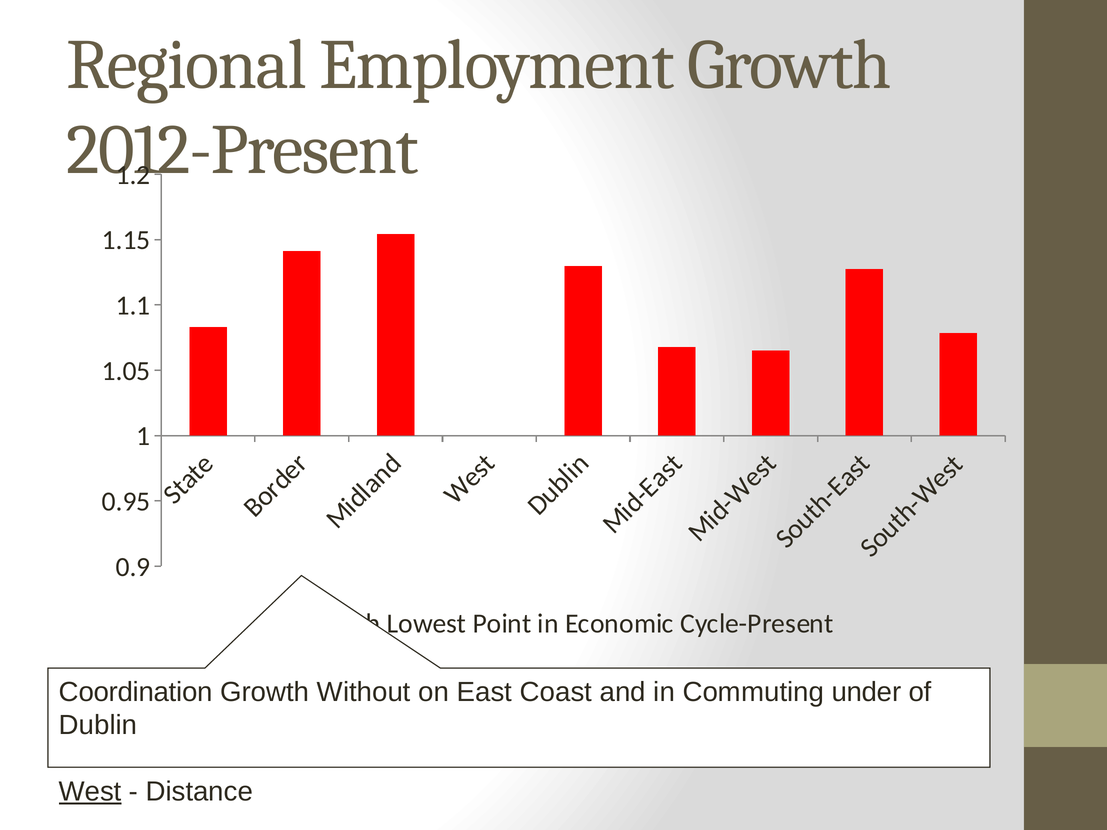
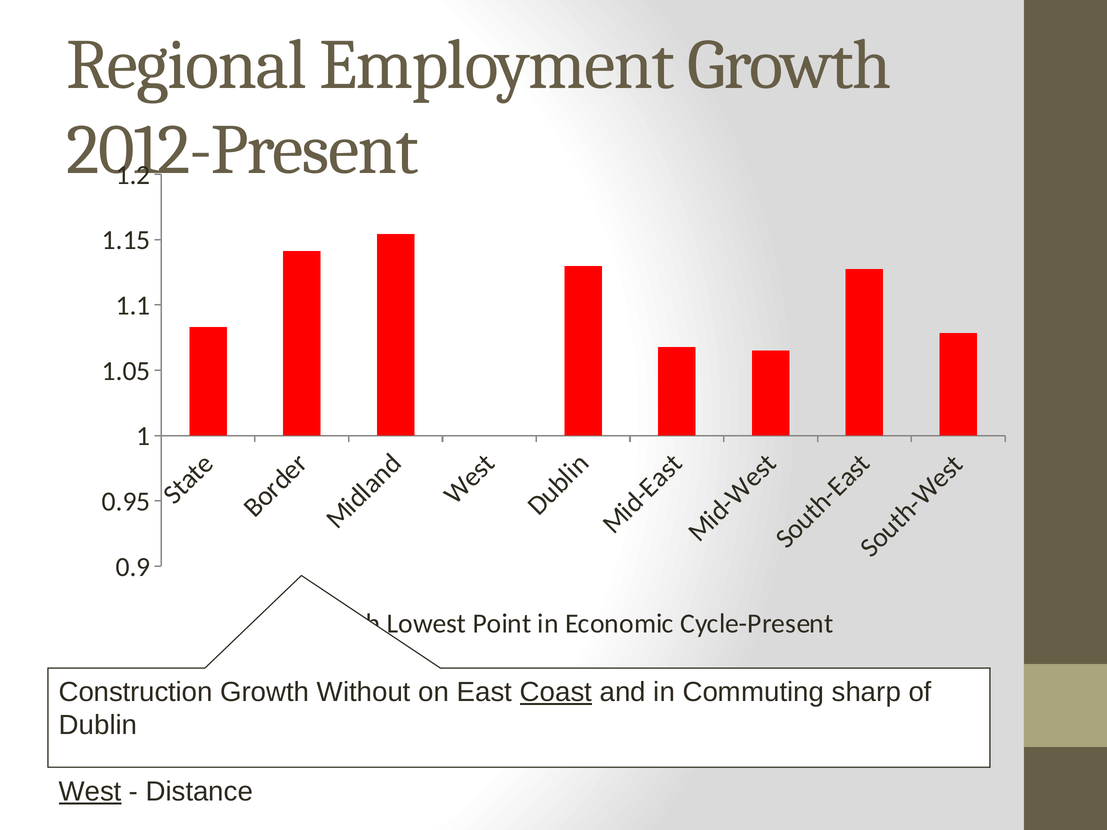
Coordination: Coordination -> Construction (136, 692)
Coast underline: none -> present (556, 692)
under: under -> sharp (866, 692)
